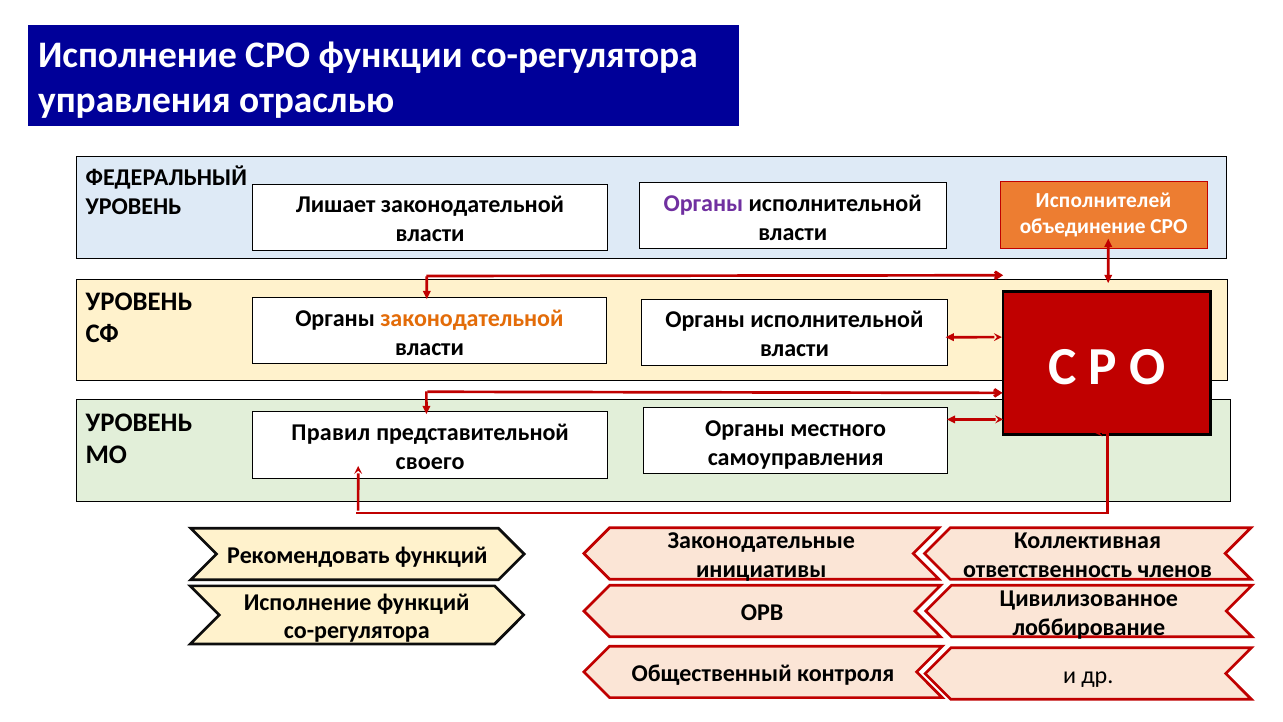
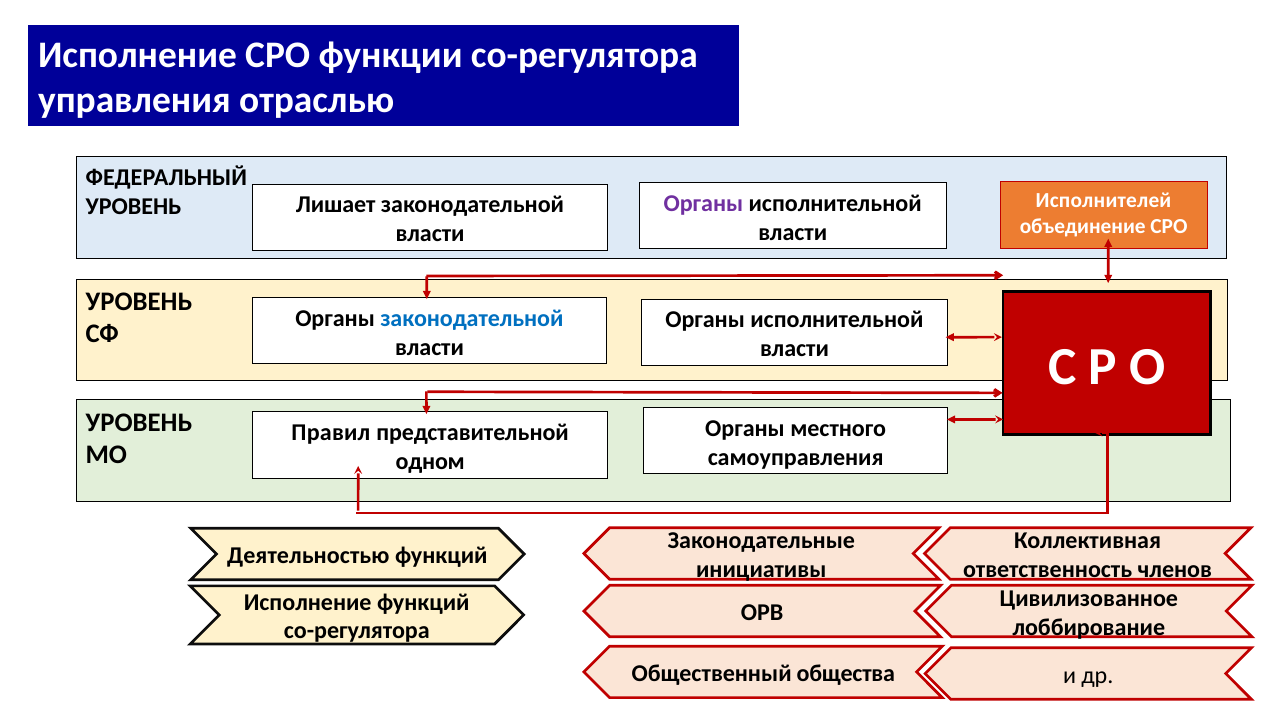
законодательной colour: orange -> blue (472, 318)
своего: своего -> одном (430, 461)
Рекомендовать: Рекомендовать -> Деятельностью (308, 556)
контроля: контроля -> общества (846, 673)
